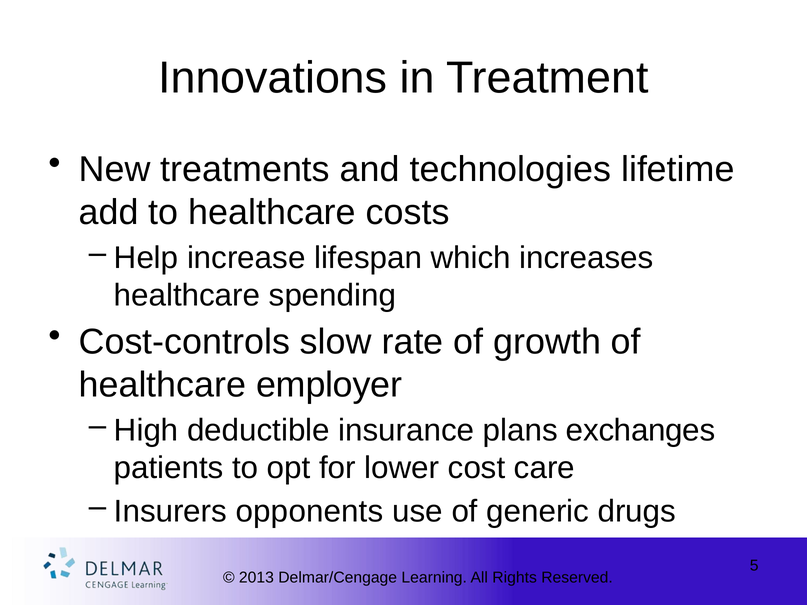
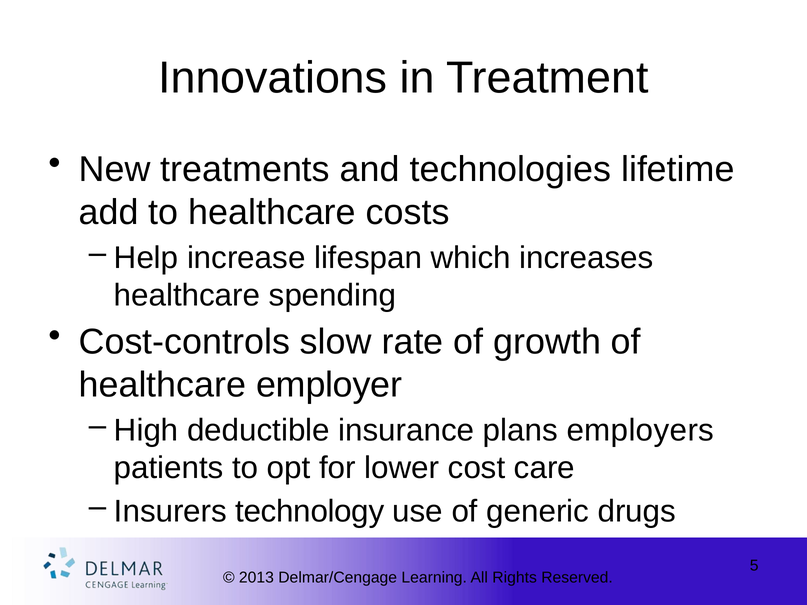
exchanges: exchanges -> employers (640, 431)
opponents: opponents -> technology (310, 512)
